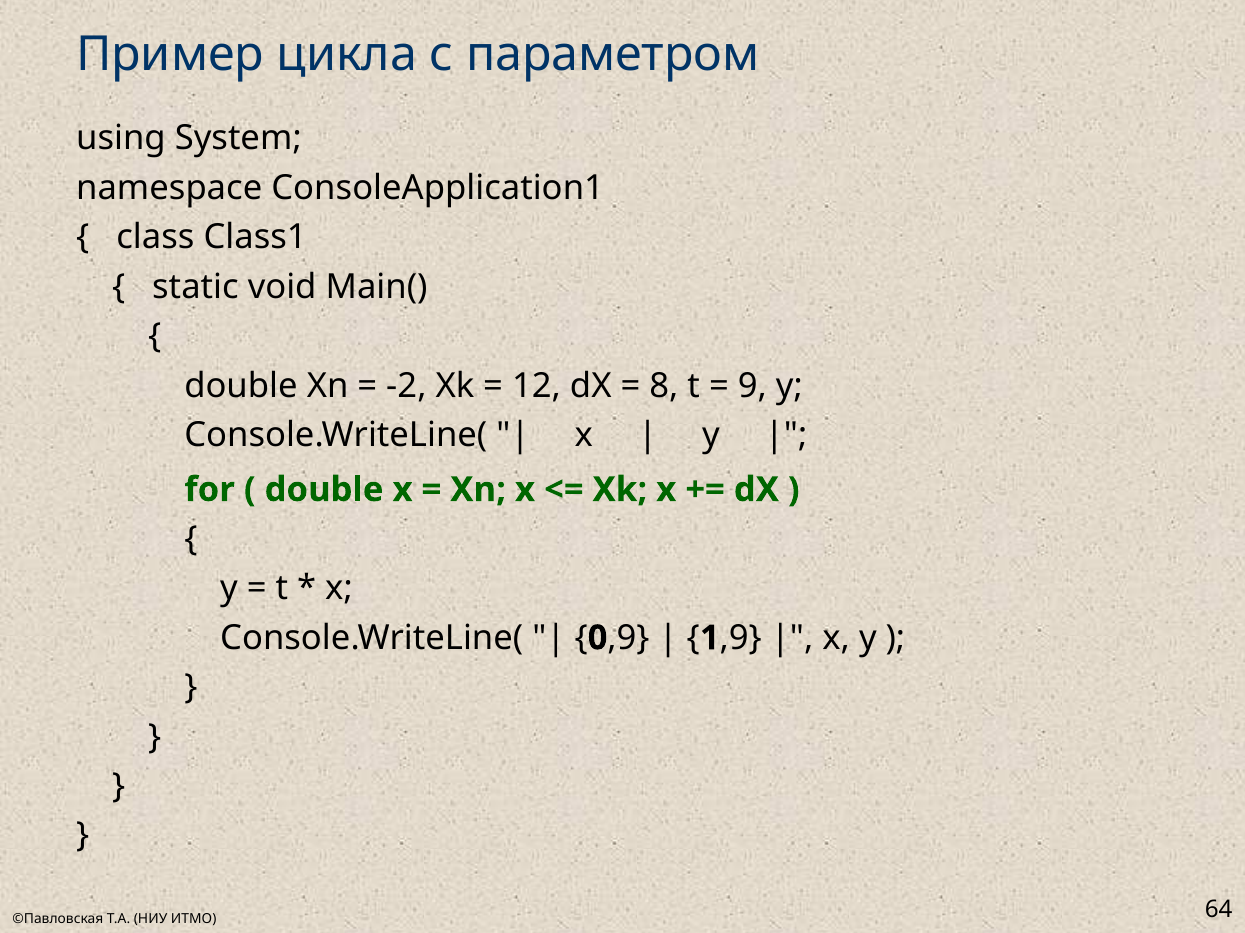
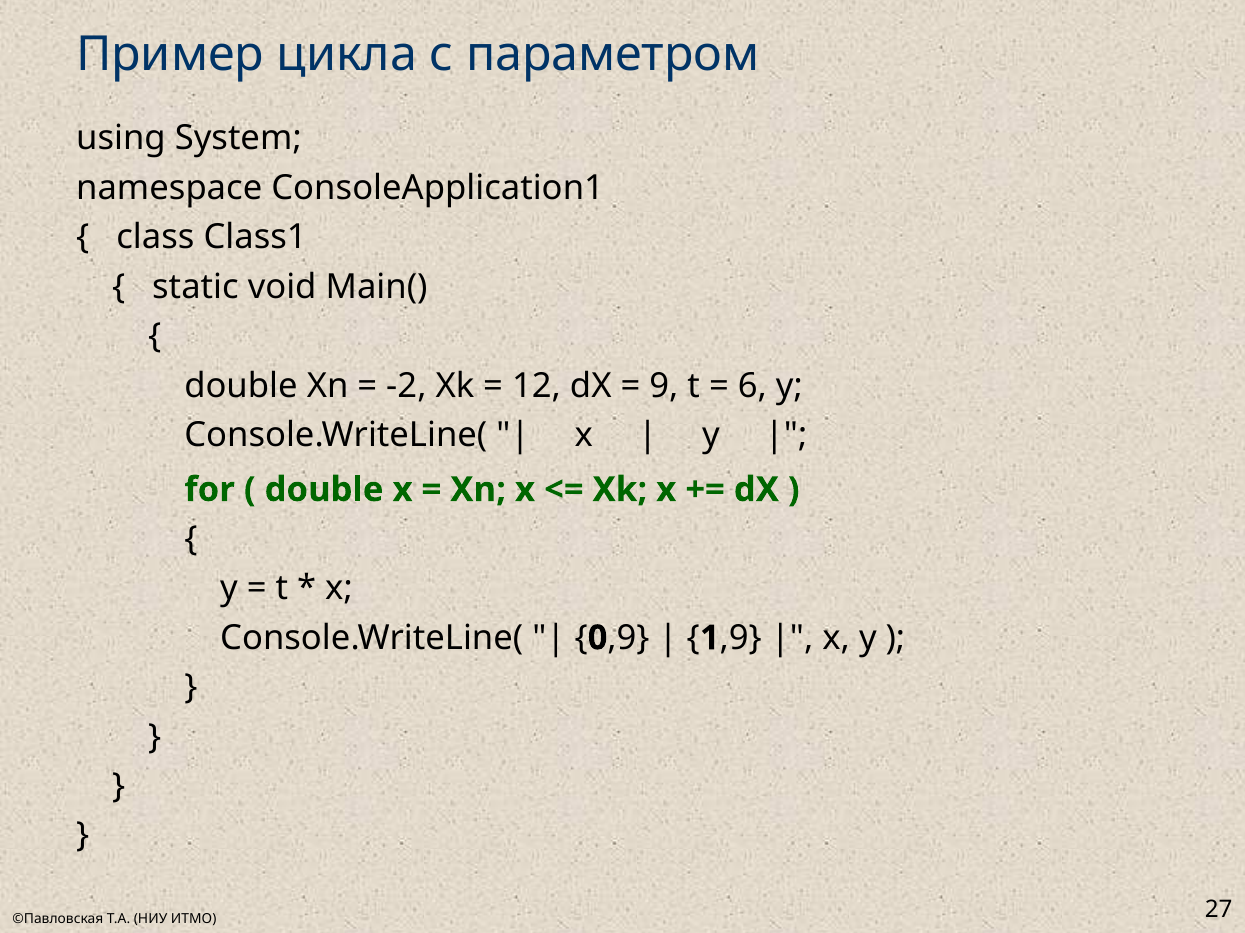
8: 8 -> 9 (664, 386)
9: 9 -> 6 (752, 386)
64: 64 -> 27 (1219, 911)
